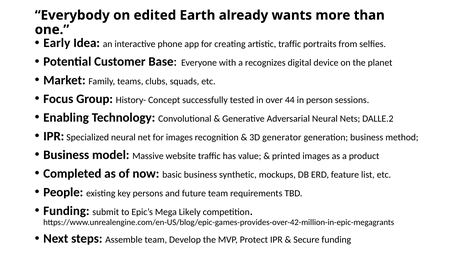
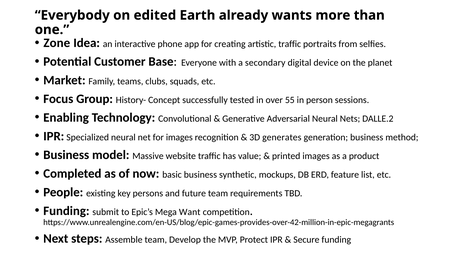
Early: Early -> Zone (57, 43)
recognizes: recognizes -> secondary (265, 62)
44: 44 -> 55 (290, 100)
generator: generator -> generates (282, 137)
Likely: Likely -> Want (190, 211)
